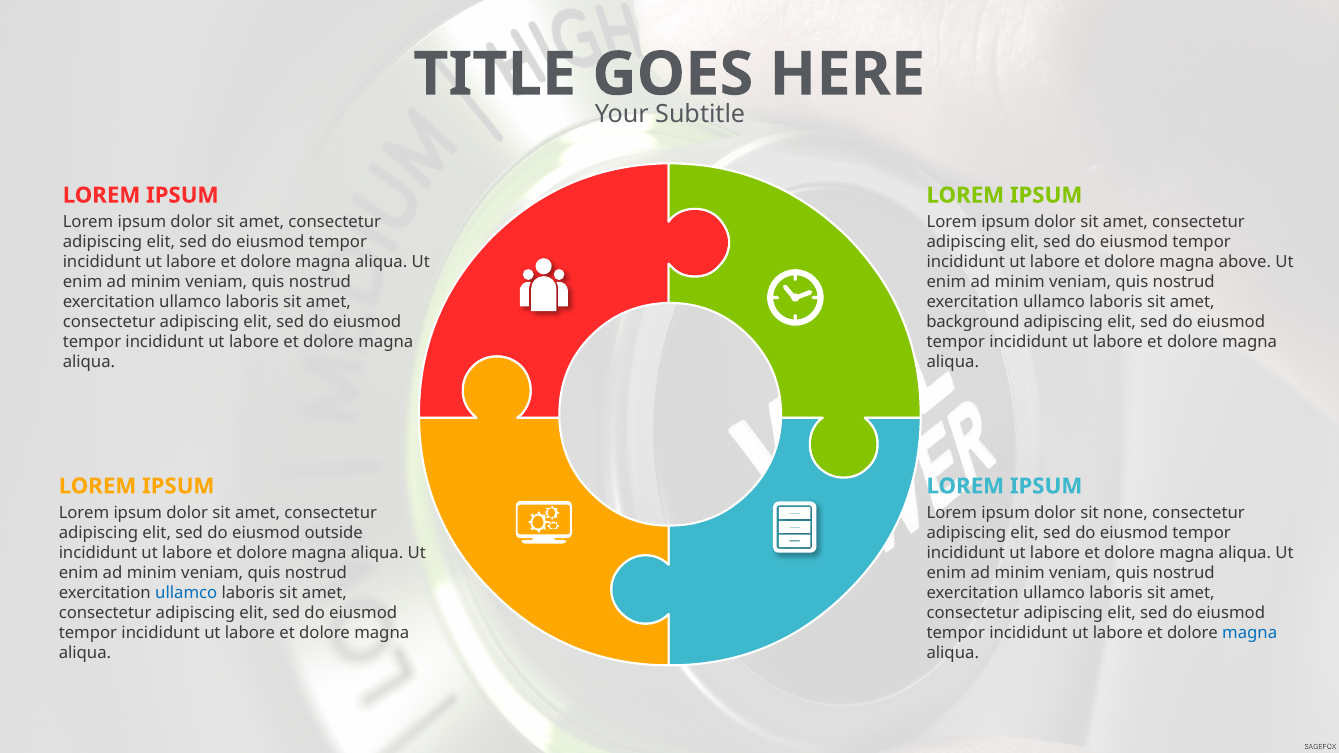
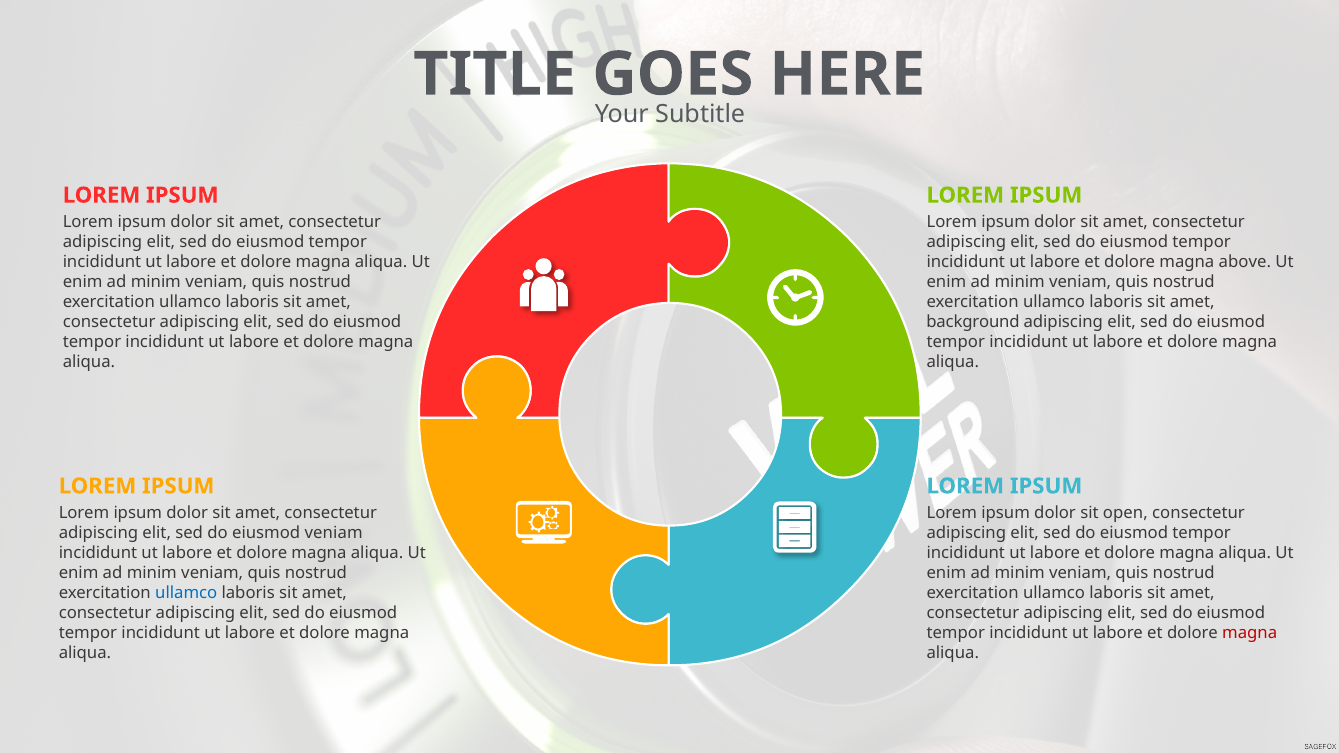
none: none -> open (1125, 513)
eiusmod outside: outside -> veniam (334, 533)
magna colour: blue -> red (1250, 633)
